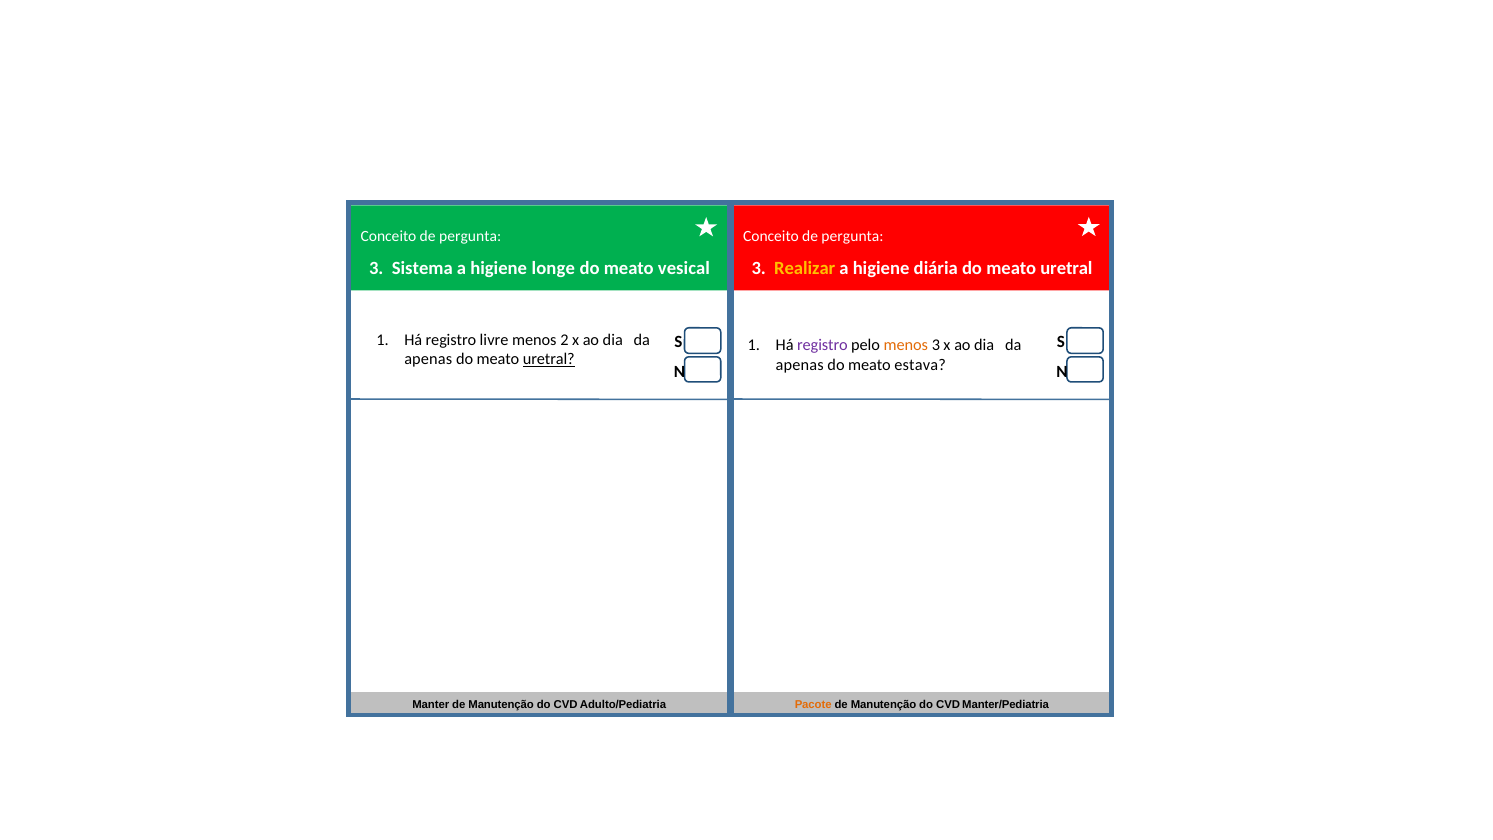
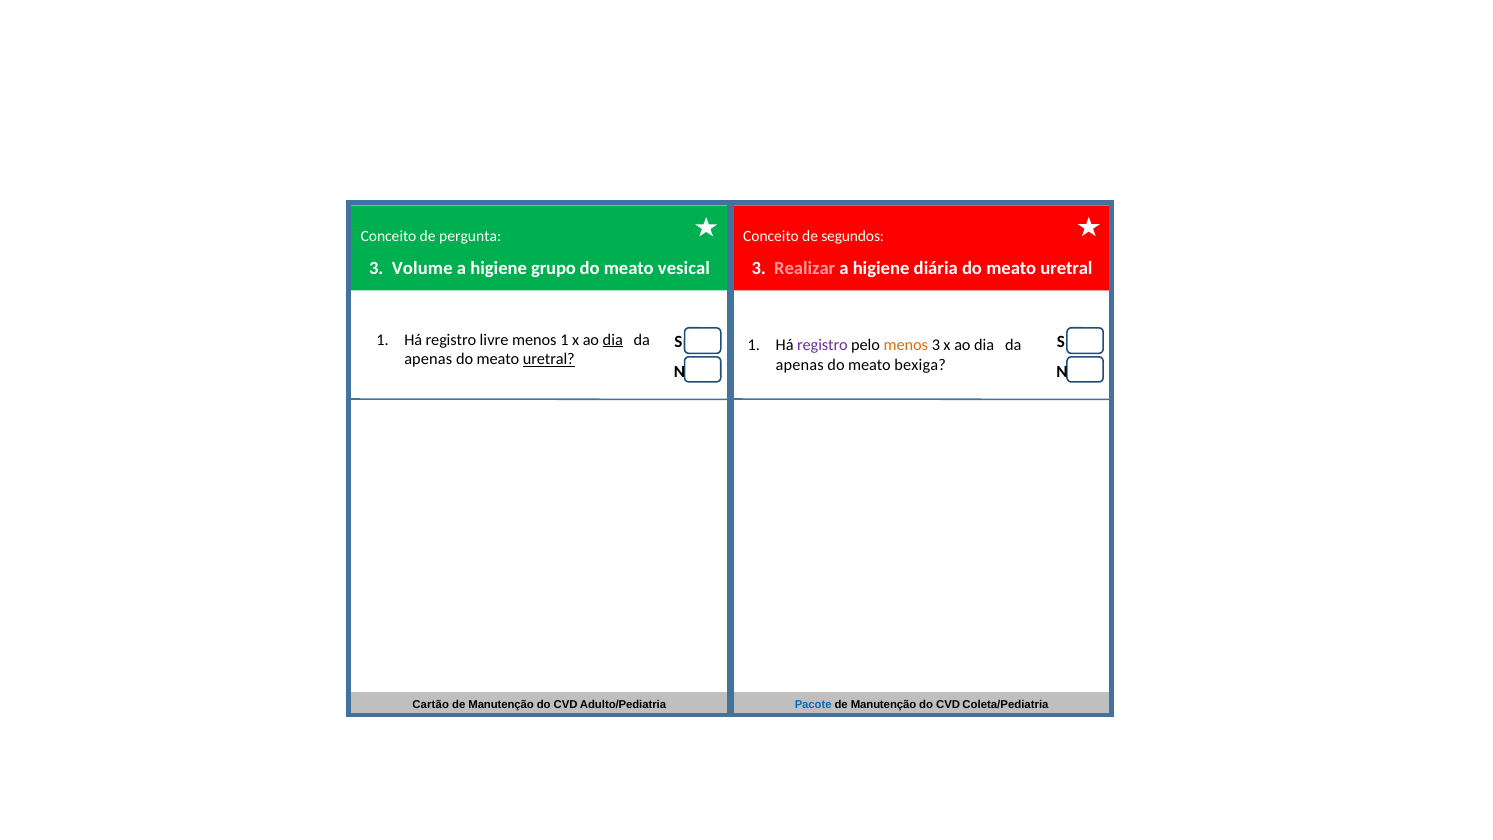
pergunta: pergunta -> segundos (853, 237)
Sistema: Sistema -> Volume (422, 269)
longe: longe -> grupo (553, 269)
Realizar colour: yellow -> pink (805, 269)
menos 2: 2 -> 1 (564, 340)
dia underline: none -> present (613, 340)
estava: estava -> bexiga (920, 365)
Manter: Manter -> Cartão (431, 705)
Pacote colour: orange -> blue (813, 705)
Manter/Pediatria: Manter/Pediatria -> Coleta/Pediatria (1005, 705)
